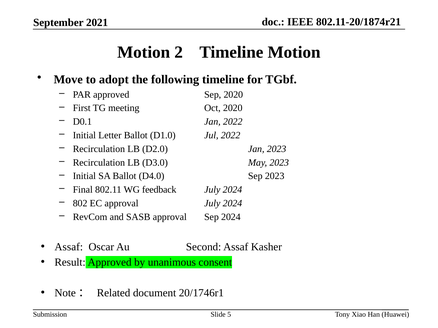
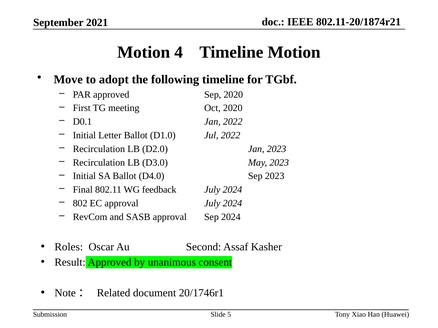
2: 2 -> 4 (179, 52)
Assaf: Assaf -> Roles (69, 247)
